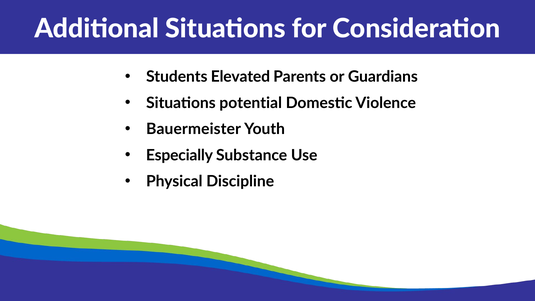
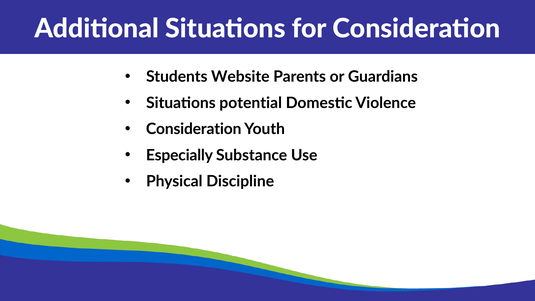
Elevated: Elevated -> Website (240, 77)
Bauermeister: Bauermeister -> Consideration (194, 129)
